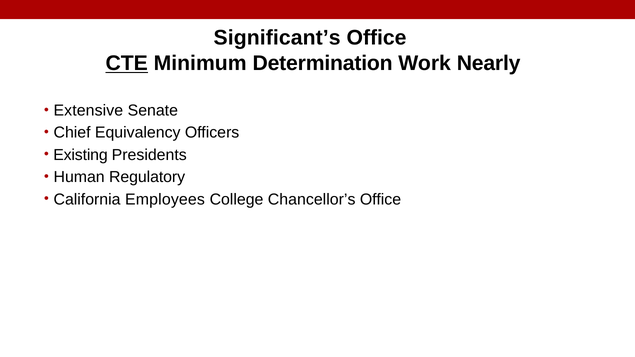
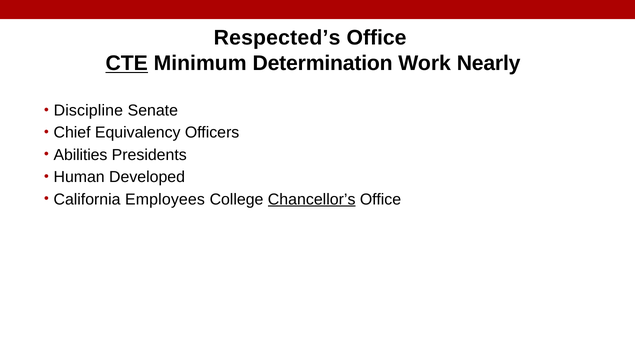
Significant’s: Significant’s -> Respected’s (277, 38)
Extensive: Extensive -> Discipline (88, 111)
Existing: Existing -> Abilities (80, 155)
Regulatory: Regulatory -> Developed (147, 177)
Chancellor’s underline: none -> present (312, 199)
